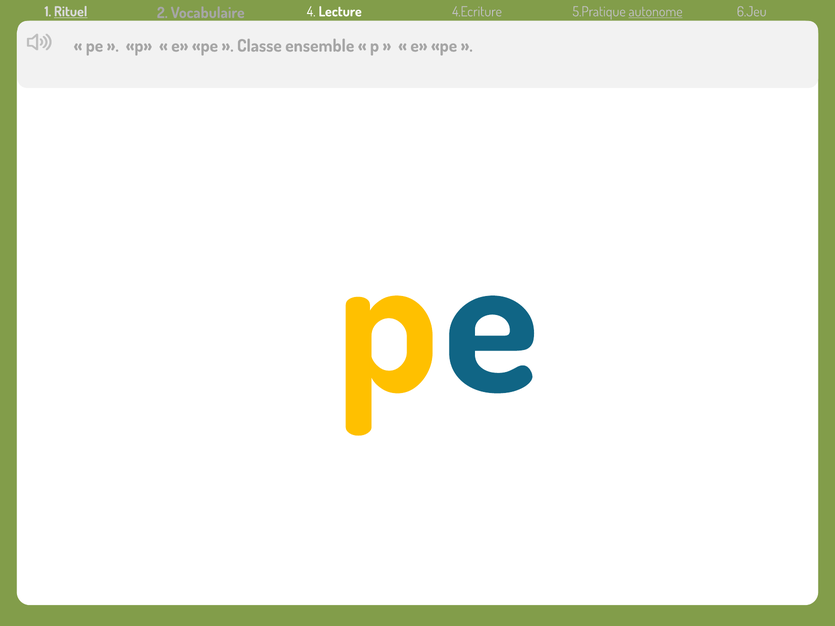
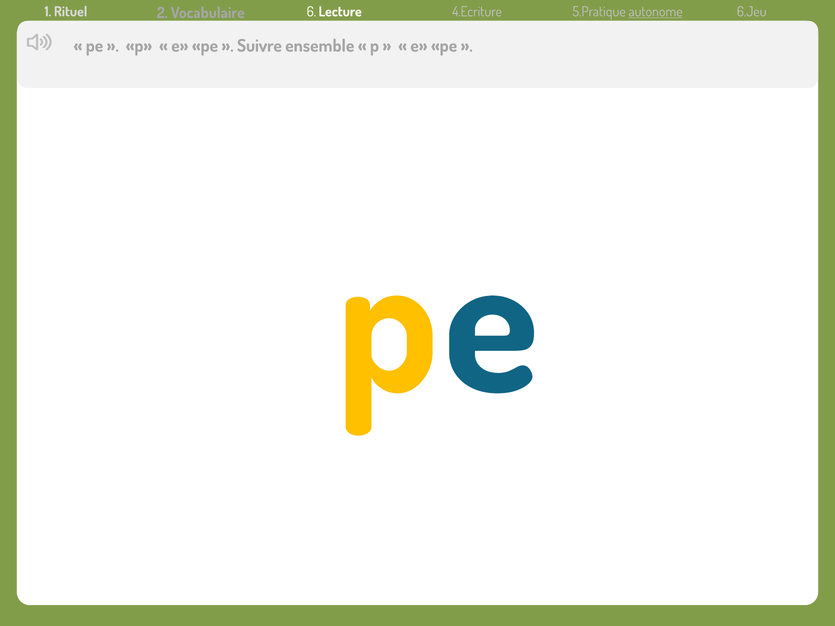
Rituel underline: present -> none (71, 12)
4: 4 -> 6 (311, 12)
Classe: Classe -> Suivre (259, 46)
